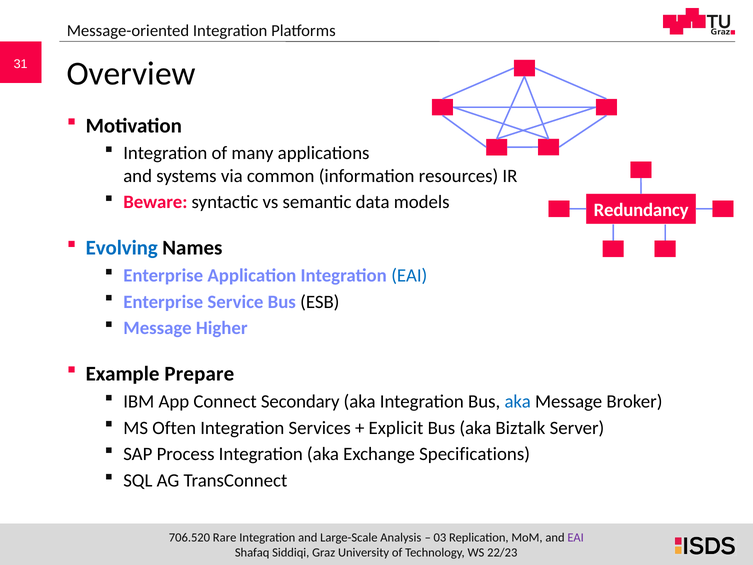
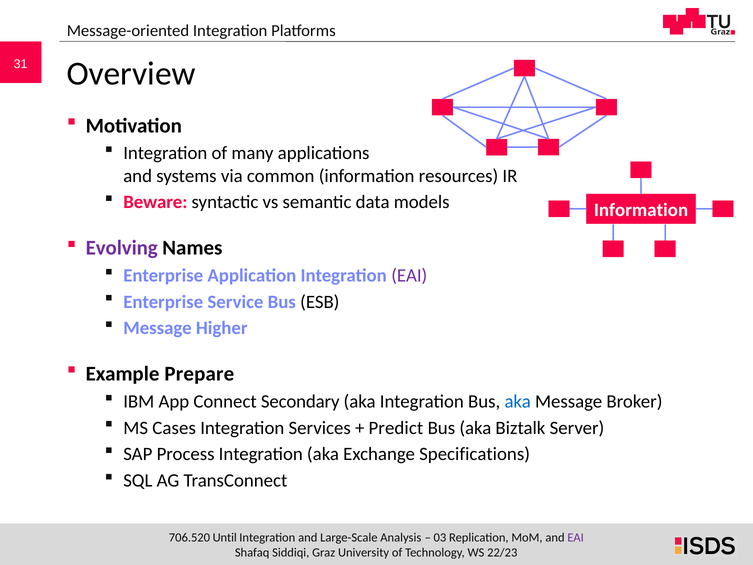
Redundancy: Redundancy -> Information (641, 210)
Evolving colour: blue -> purple (122, 248)
EAI colour: blue -> purple (409, 275)
Often: Often -> Cases (174, 428)
Explicit: Explicit -> Predict (396, 428)
Rare: Rare -> Until (225, 537)
